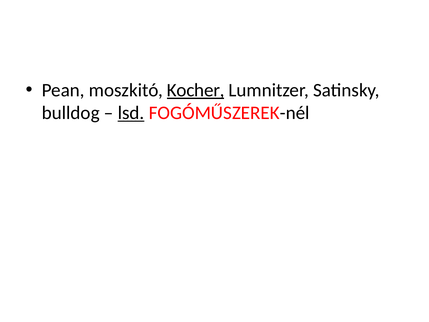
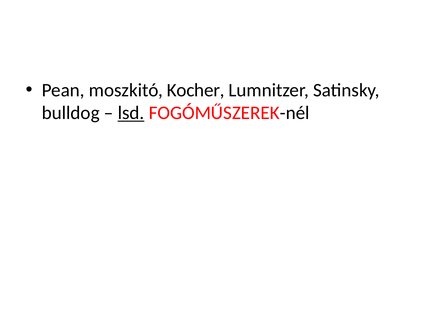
Kocher underline: present -> none (196, 90)
